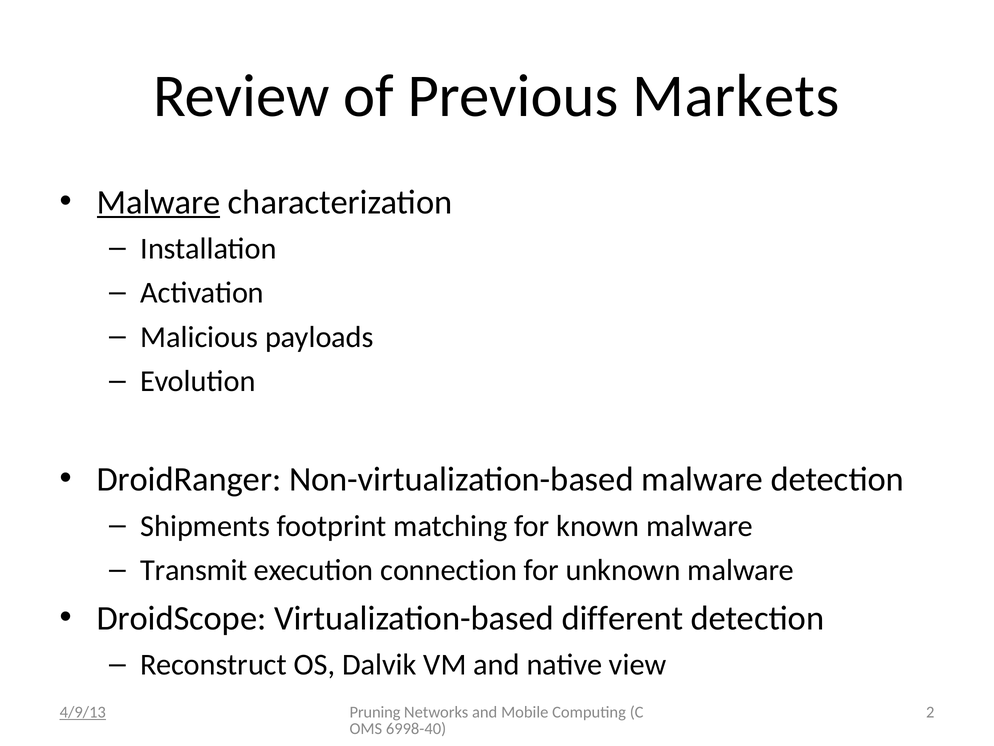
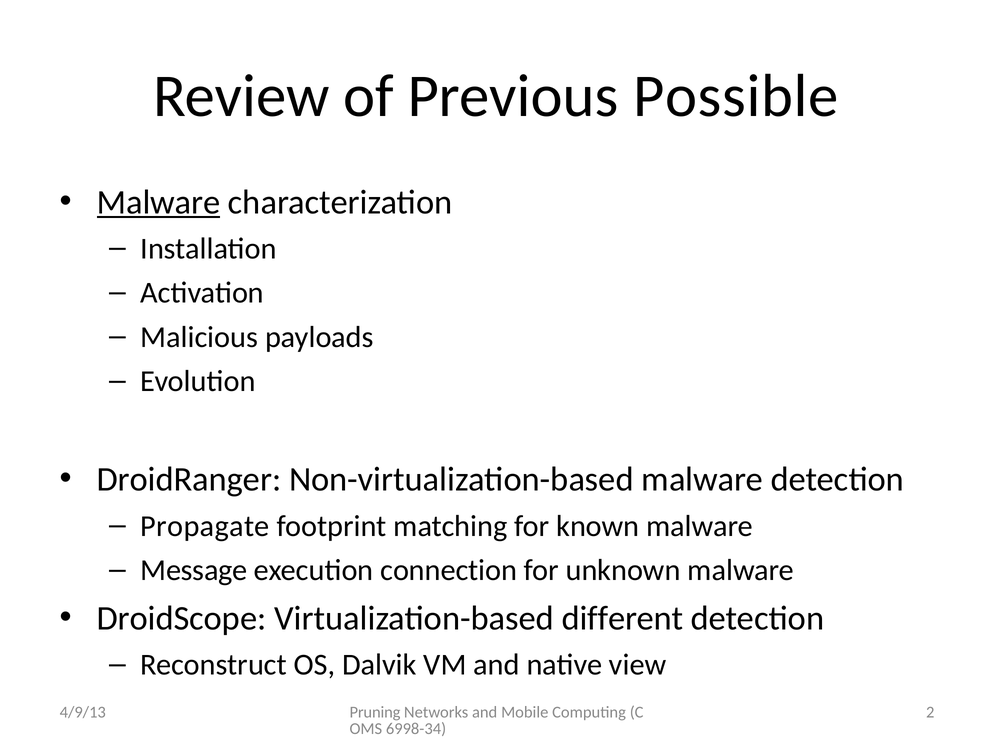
Markets: Markets -> Possible (736, 96)
Shipments: Shipments -> Propagate (205, 526)
Transmit: Transmit -> Message (194, 570)
4/9/13 underline: present -> none (83, 712)
6998-40: 6998-40 -> 6998-34 (416, 728)
